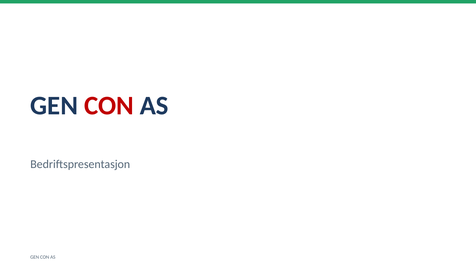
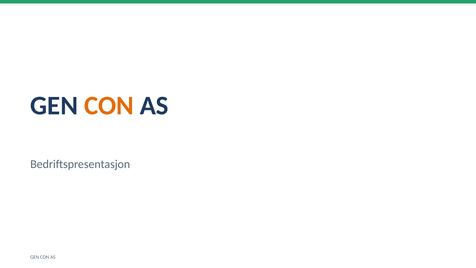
CON colour: red -> orange (109, 106)
